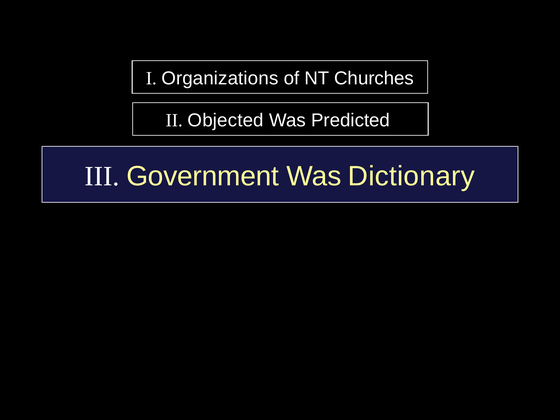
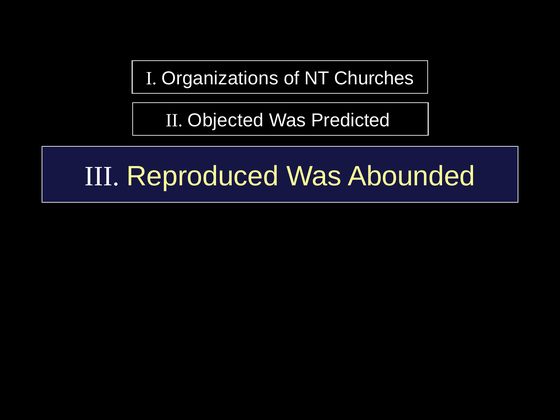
Government: Government -> Reproduced (203, 176)
Dictionary: Dictionary -> Abounded (411, 176)
